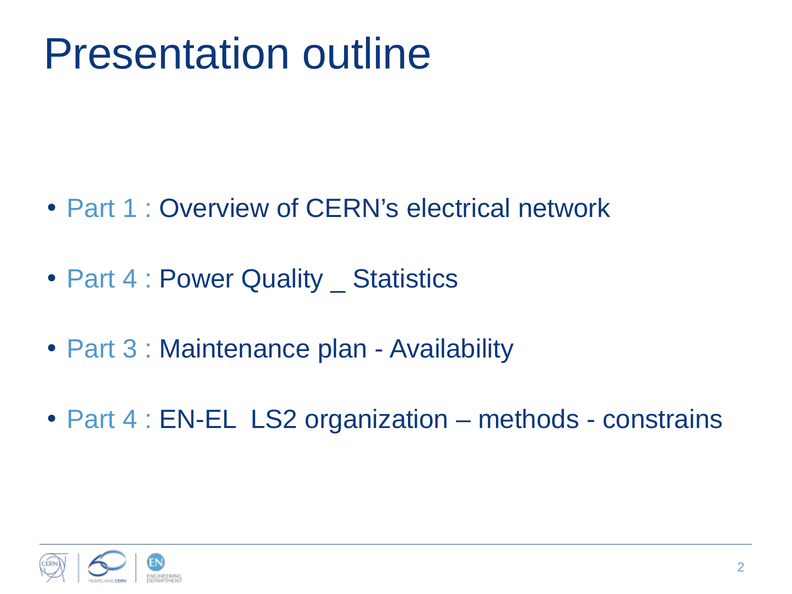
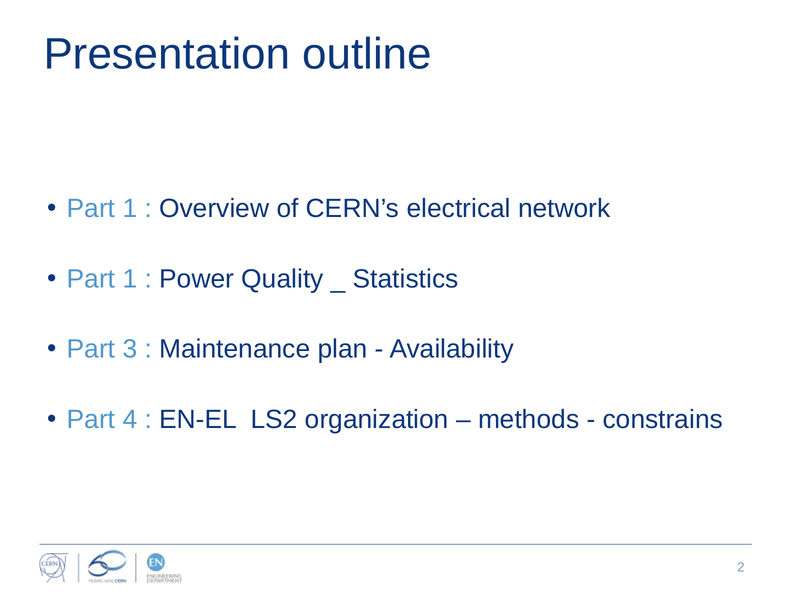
4: 4 -> 1 (130, 279)
